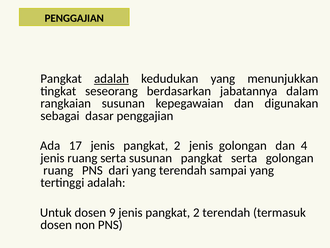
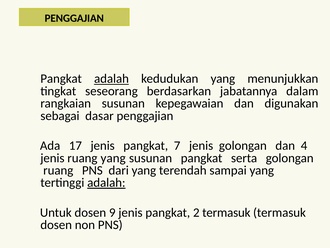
17 jenis pangkat 2: 2 -> 7 (177, 145)
ruang serta: serta -> yang (113, 158)
adalah underline: none -> present (106, 182)
2 terendah: terendah -> termasuk (226, 212)
